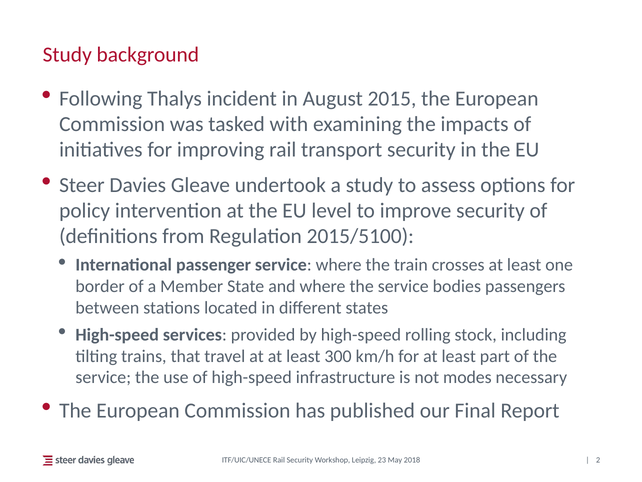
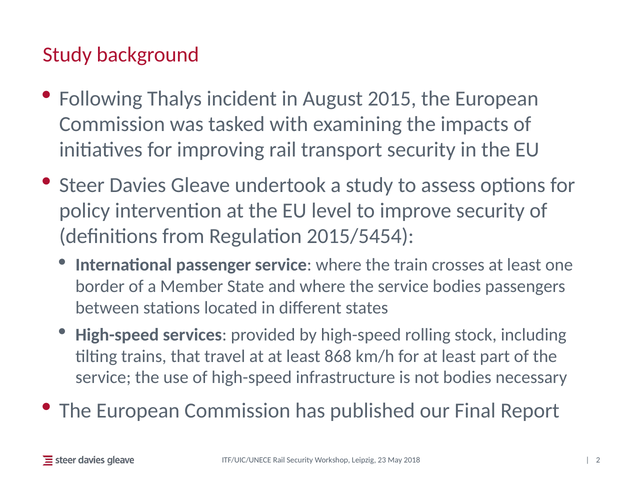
2015/5100: 2015/5100 -> 2015/5454 (360, 236)
300: 300 -> 868 (338, 356)
not modes: modes -> bodies (467, 377)
